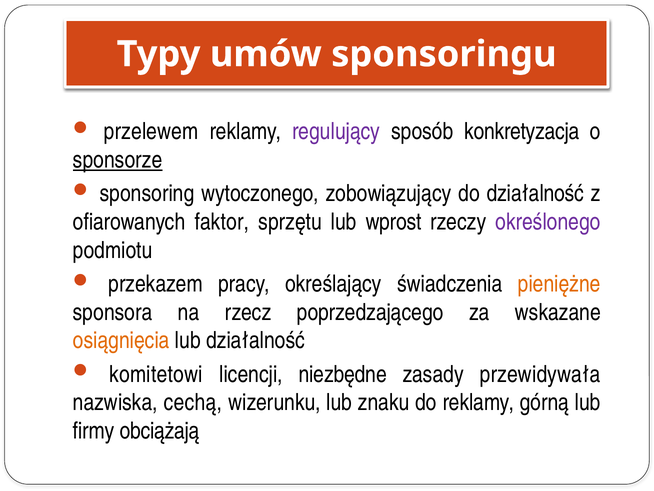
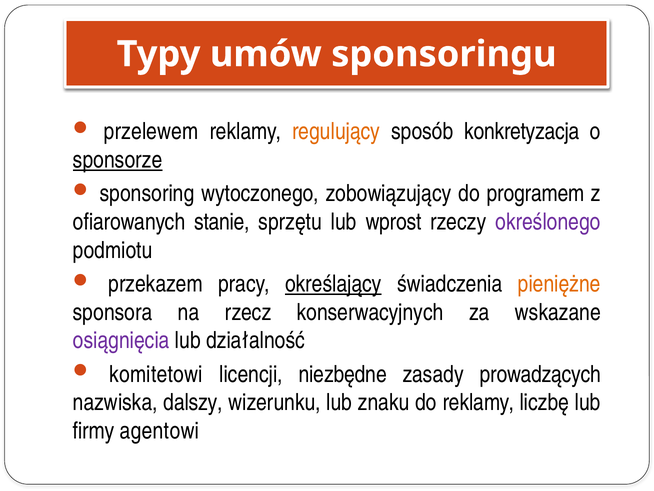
regulujący colour: purple -> orange (336, 131)
do działalność: działalność -> programem (536, 193)
faktor: faktor -> stanie (222, 222)
określający underline: none -> present (333, 284)
poprzedzającego: poprzedzającego -> konserwacyjnych (370, 312)
osiągnięcia colour: orange -> purple (121, 340)
przewidywała: przewidywała -> prowadzących (540, 374)
cechą: cechą -> dalszy (193, 402)
górną: górną -> liczbę (544, 402)
obciążają: obciążają -> agentowi (159, 431)
